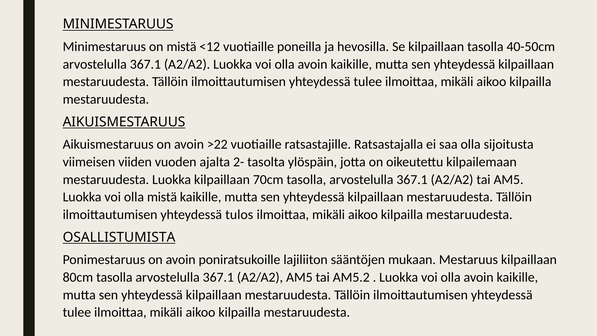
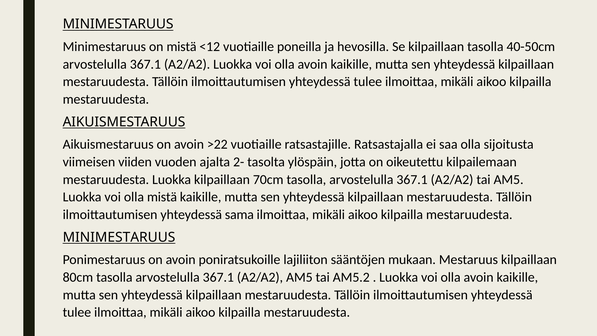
tulos: tulos -> sama (239, 215)
OSALLISTUMISTA: OSALLISTUMISTA -> MINIMESTARUUS (119, 237)
